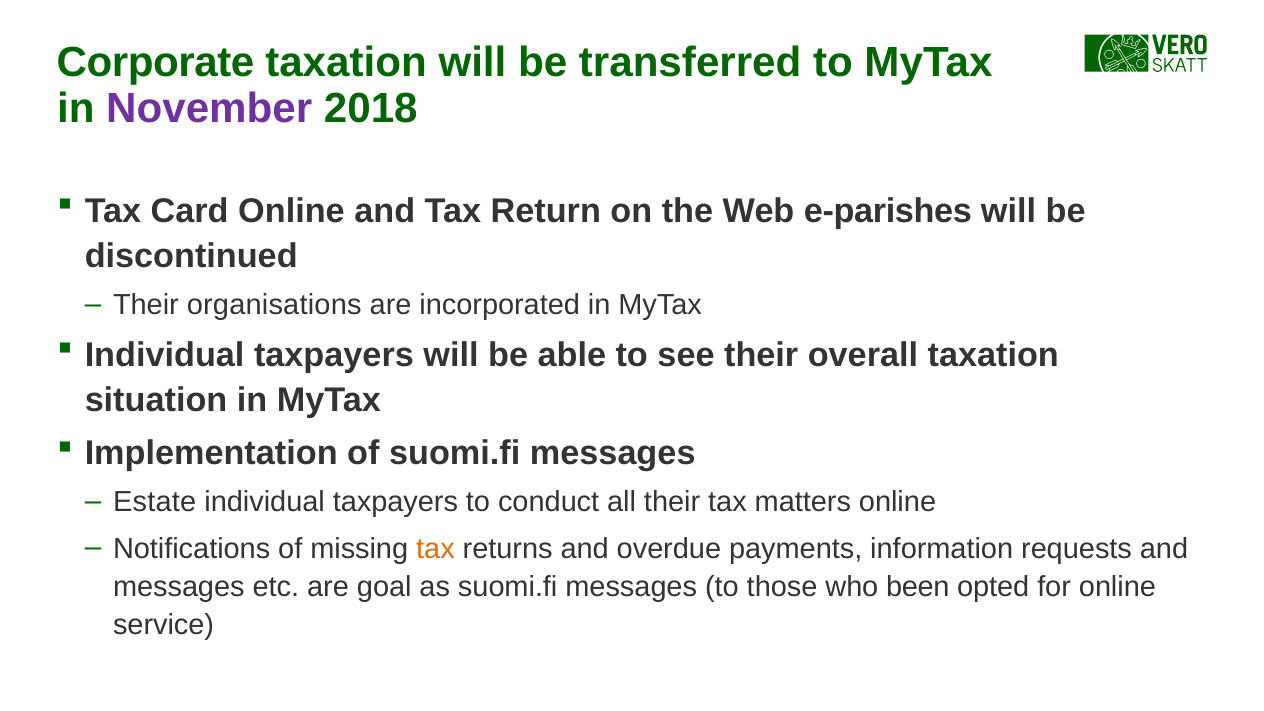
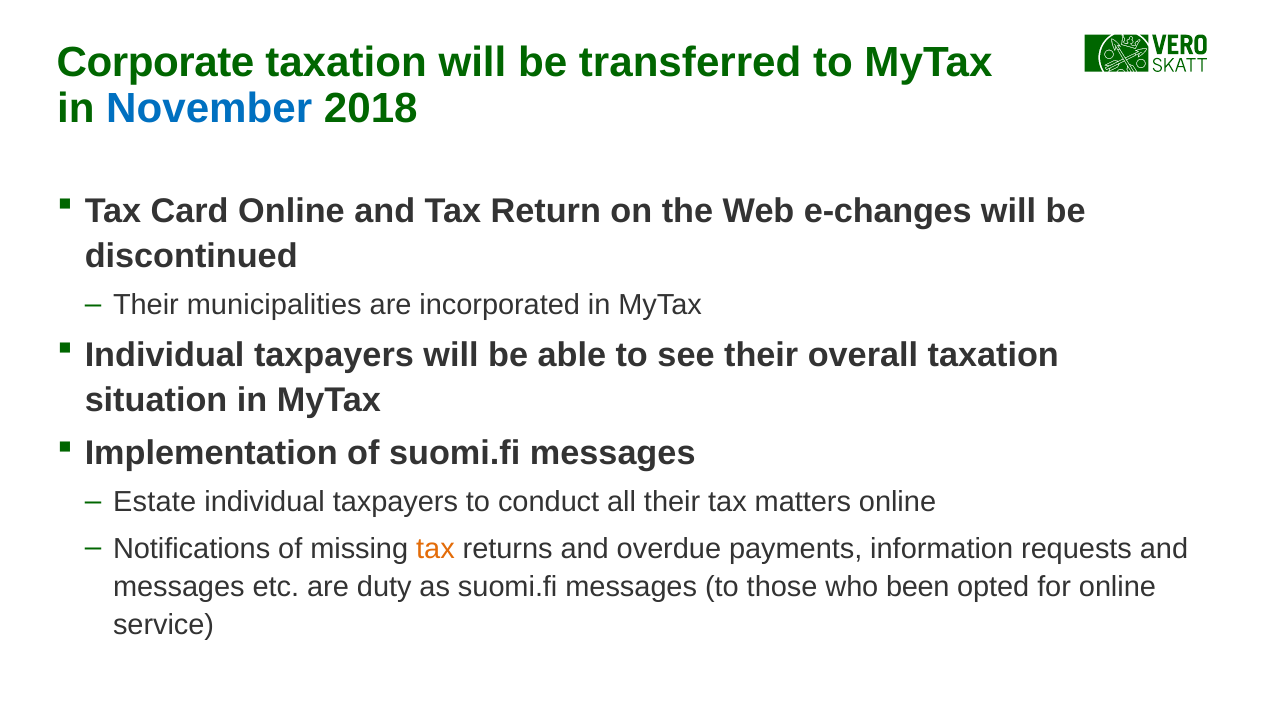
November colour: purple -> blue (209, 108)
e-parishes: e-parishes -> e-changes (888, 211)
organisations: organisations -> municipalities (274, 305)
goal: goal -> duty (384, 587)
